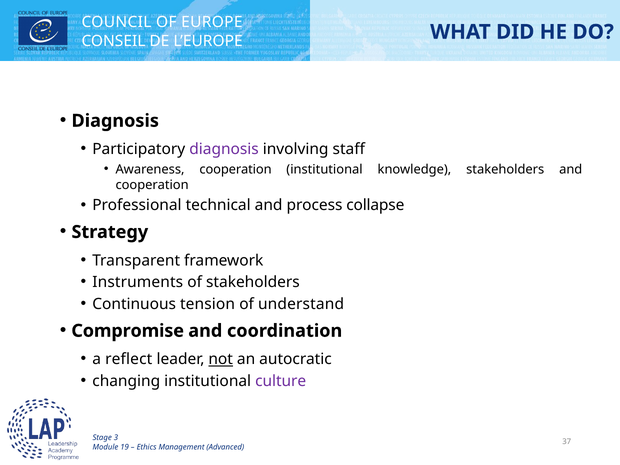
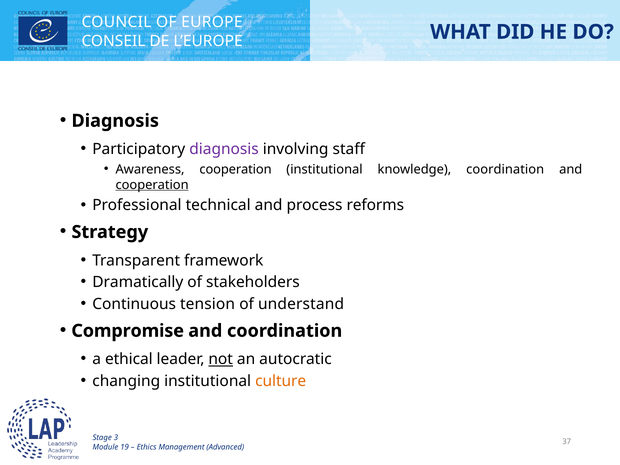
knowledge stakeholders: stakeholders -> coordination (505, 169)
cooperation underline: none -> present (152, 185)
collapse: collapse -> reforms (375, 205)
Instruments: Instruments -> Dramatically (138, 282)
reflect: reflect -> ethical (129, 359)
culture colour: purple -> orange (281, 381)
